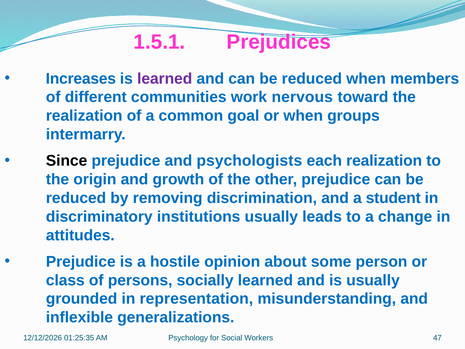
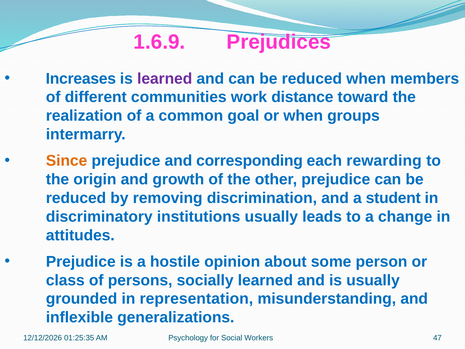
1.5.1: 1.5.1 -> 1.6.9 (159, 42)
nervous: nervous -> distance (302, 97)
Since colour: black -> orange (67, 161)
psychologists: psychologists -> corresponding (250, 161)
each realization: realization -> rewarding (384, 161)
